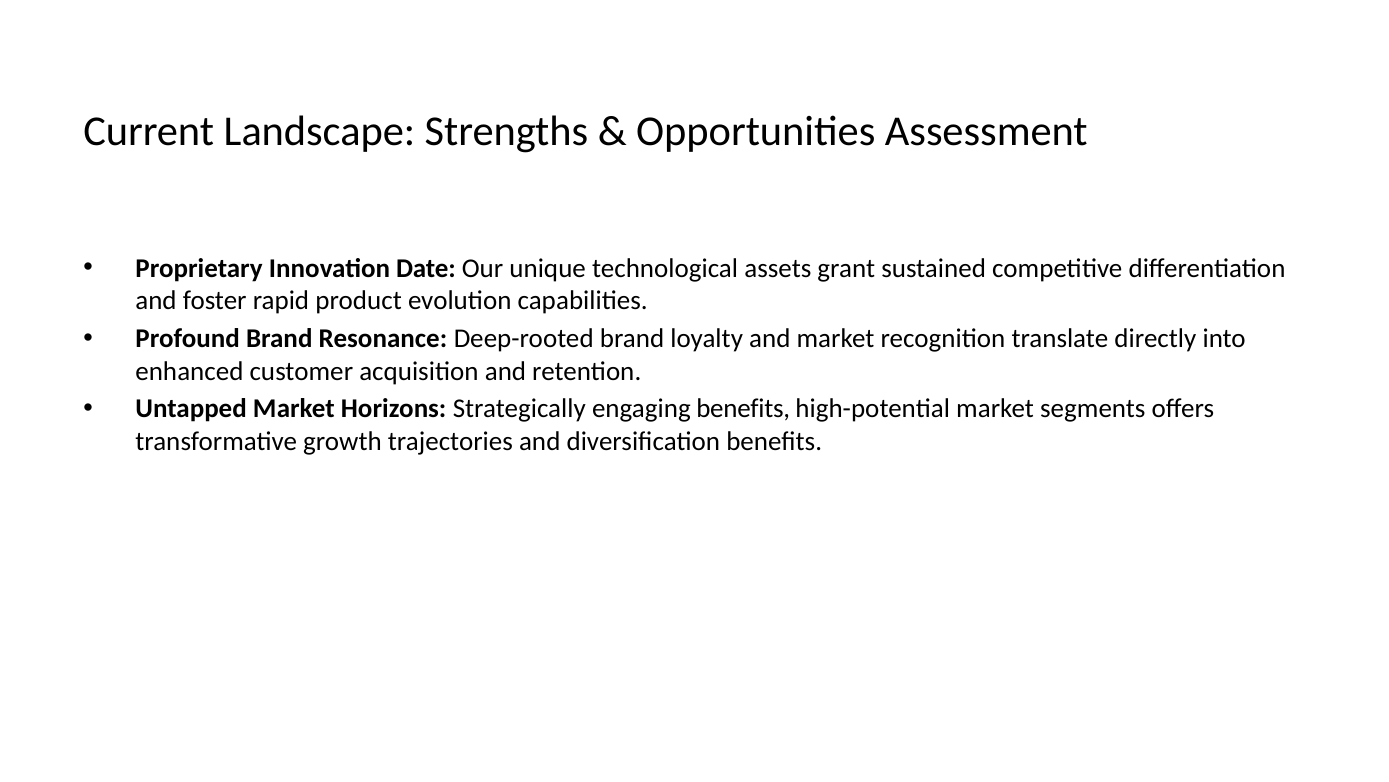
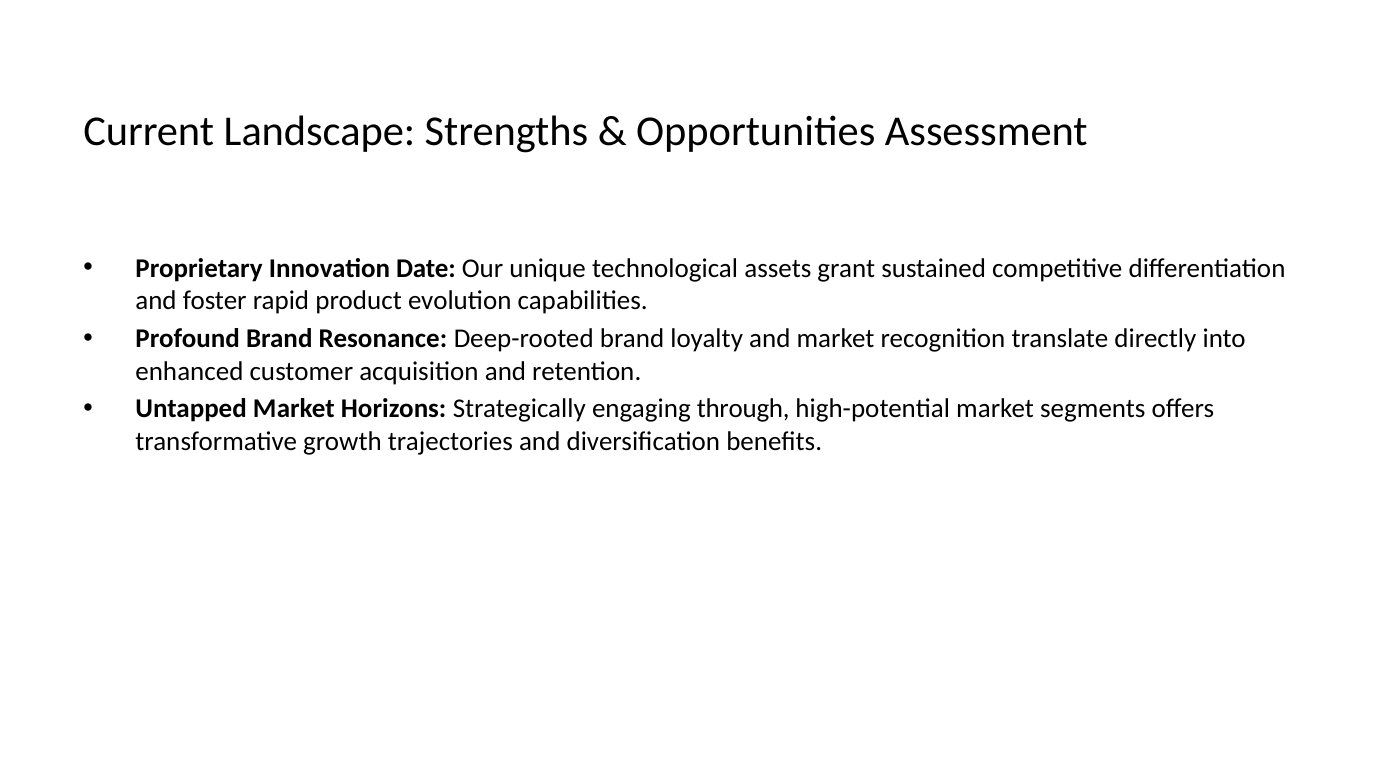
engaging benefits: benefits -> through (743, 409)
